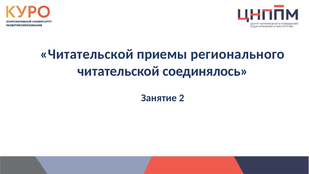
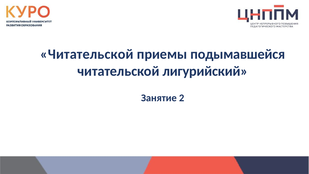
регионального: регионального -> подымавшейся (238, 54)
соединялось: соединялось -> лигурийский (205, 71)
